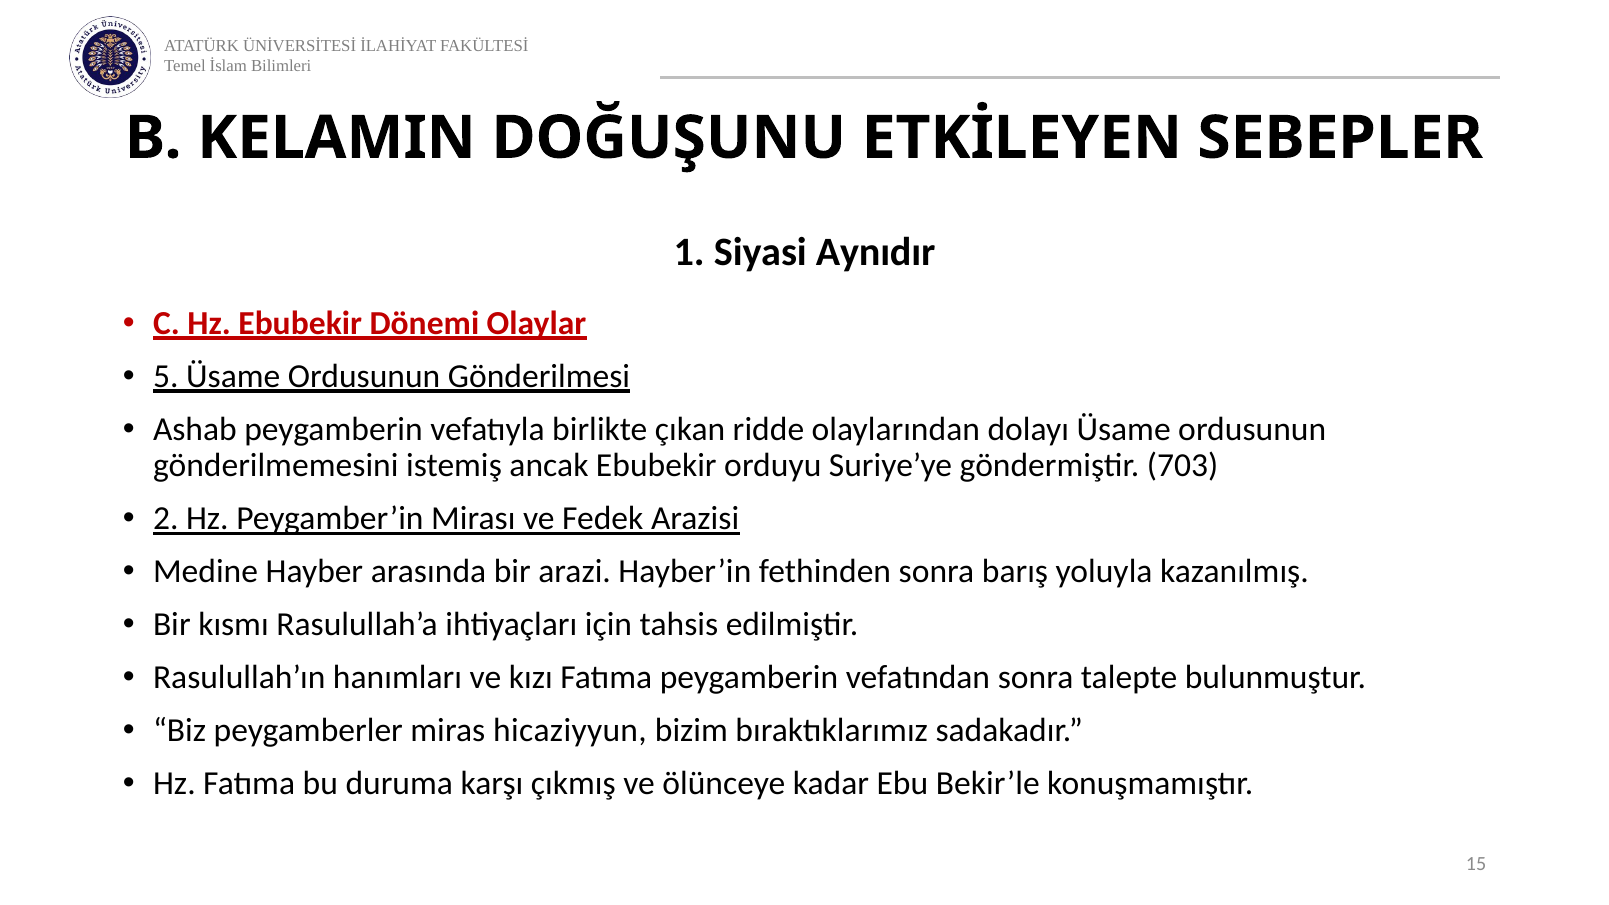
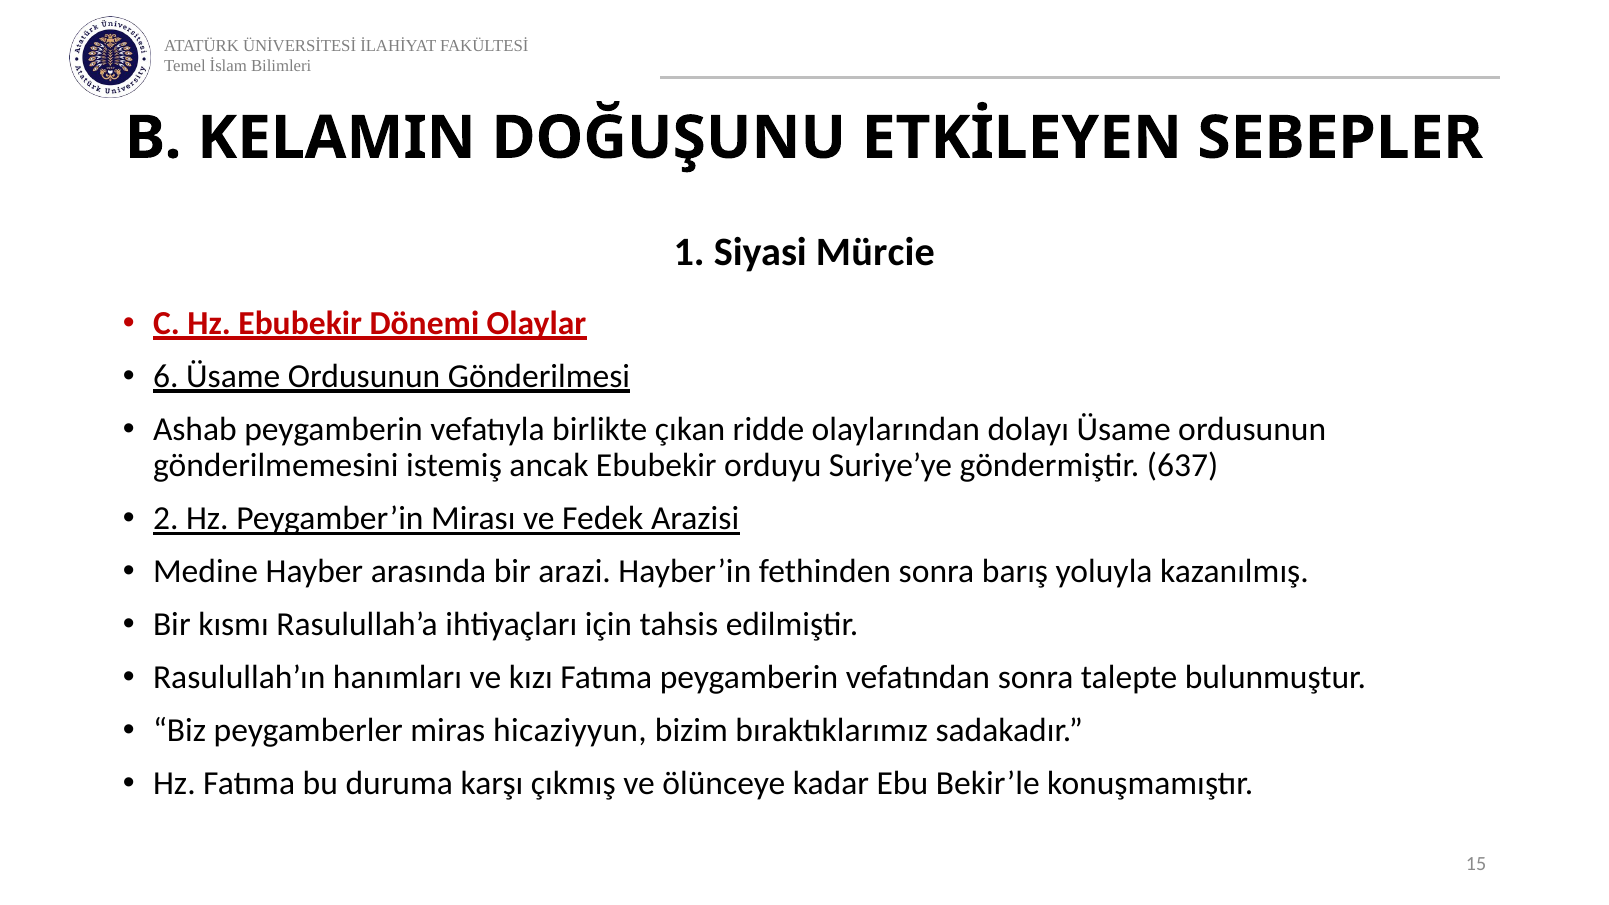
Aynıdır: Aynıdır -> Mürcie (875, 252)
5: 5 -> 6 (166, 377)
703: 703 -> 637 (1183, 466)
